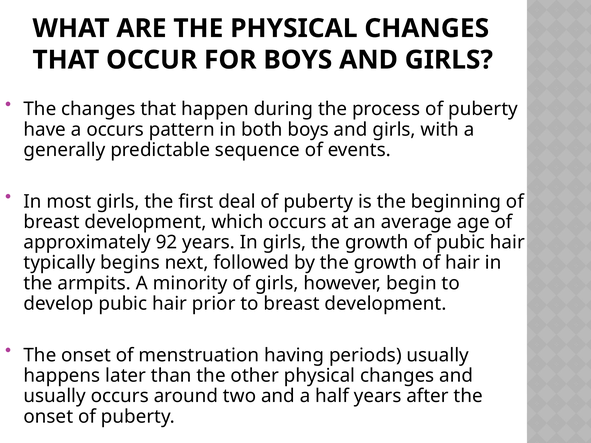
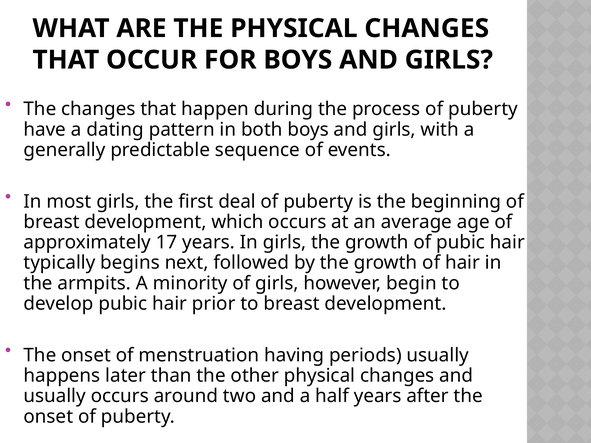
a occurs: occurs -> dating (115, 130)
92: 92 -> 17 (167, 243)
